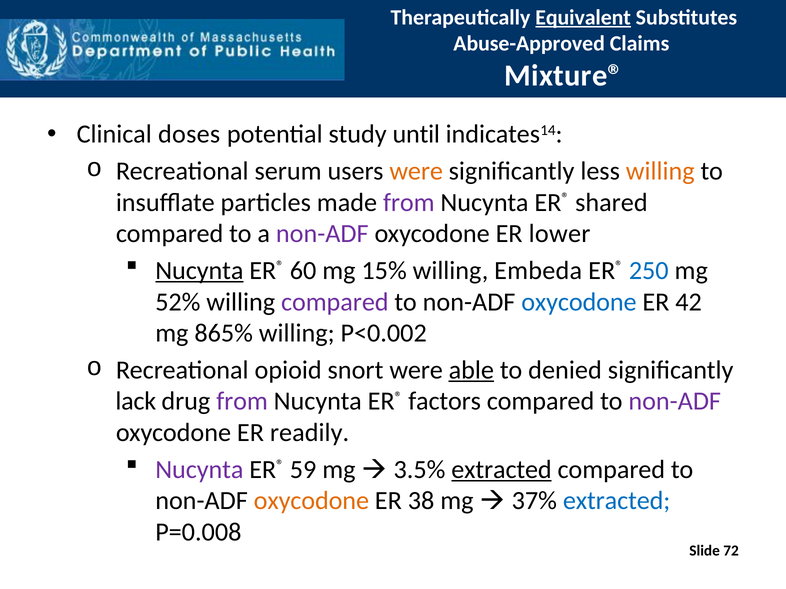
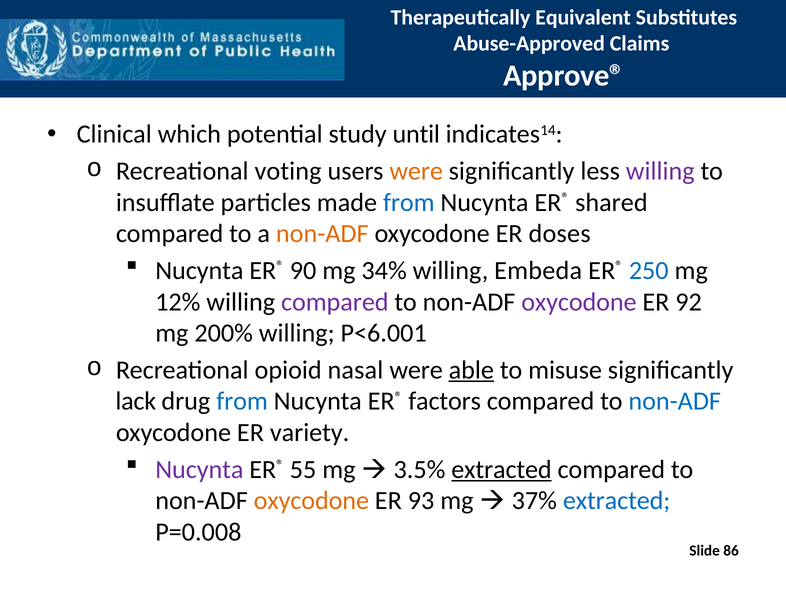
Equivalent underline: present -> none (583, 17)
Mixture®: Mixture® -> Approve® (564, 76)
doses: doses -> which (189, 134)
serum: serum -> voting (288, 171)
willing colour: orange -> purple (660, 171)
from colour: purple -> blue (409, 203)
non-ADF colour: purple -> orange (322, 234)
lower: lower -> doses (560, 234)
Nucynta underline: present -> none (199, 271)
60: 60 -> 90 (303, 271)
15%: 15% -> 34% (384, 271)
52%: 52% -> 12% (178, 302)
oxycodone colour: blue -> purple (579, 302)
42: 42 -> 92 (689, 302)
865%: 865% -> 200% (224, 334)
P<0.002: P<0.002 -> P<6.001 (384, 334)
snort: snort -> nasal (355, 370)
denied: denied -> misuse (565, 370)
from colour: purple -> blue (242, 402)
non-ADF colour: purple -> blue (675, 402)
readily: readily -> variety (310, 433)
59: 59 -> 55 (303, 470)
38: 38 -> 93 (421, 501)
72: 72 -> 86 (731, 551)
